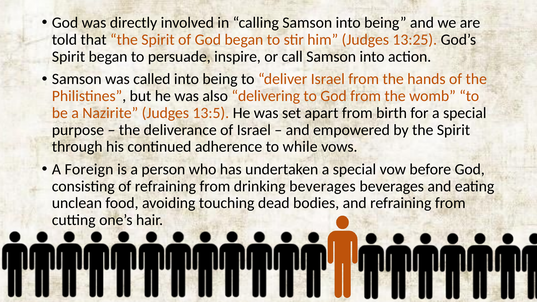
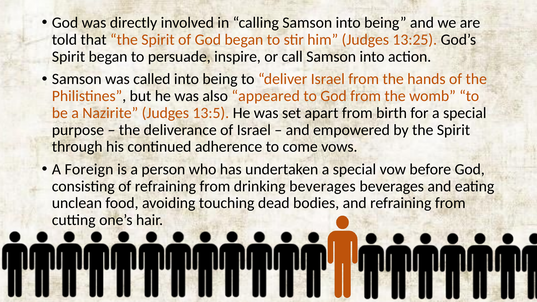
delivering: delivering -> appeared (266, 96)
while: while -> come (300, 147)
